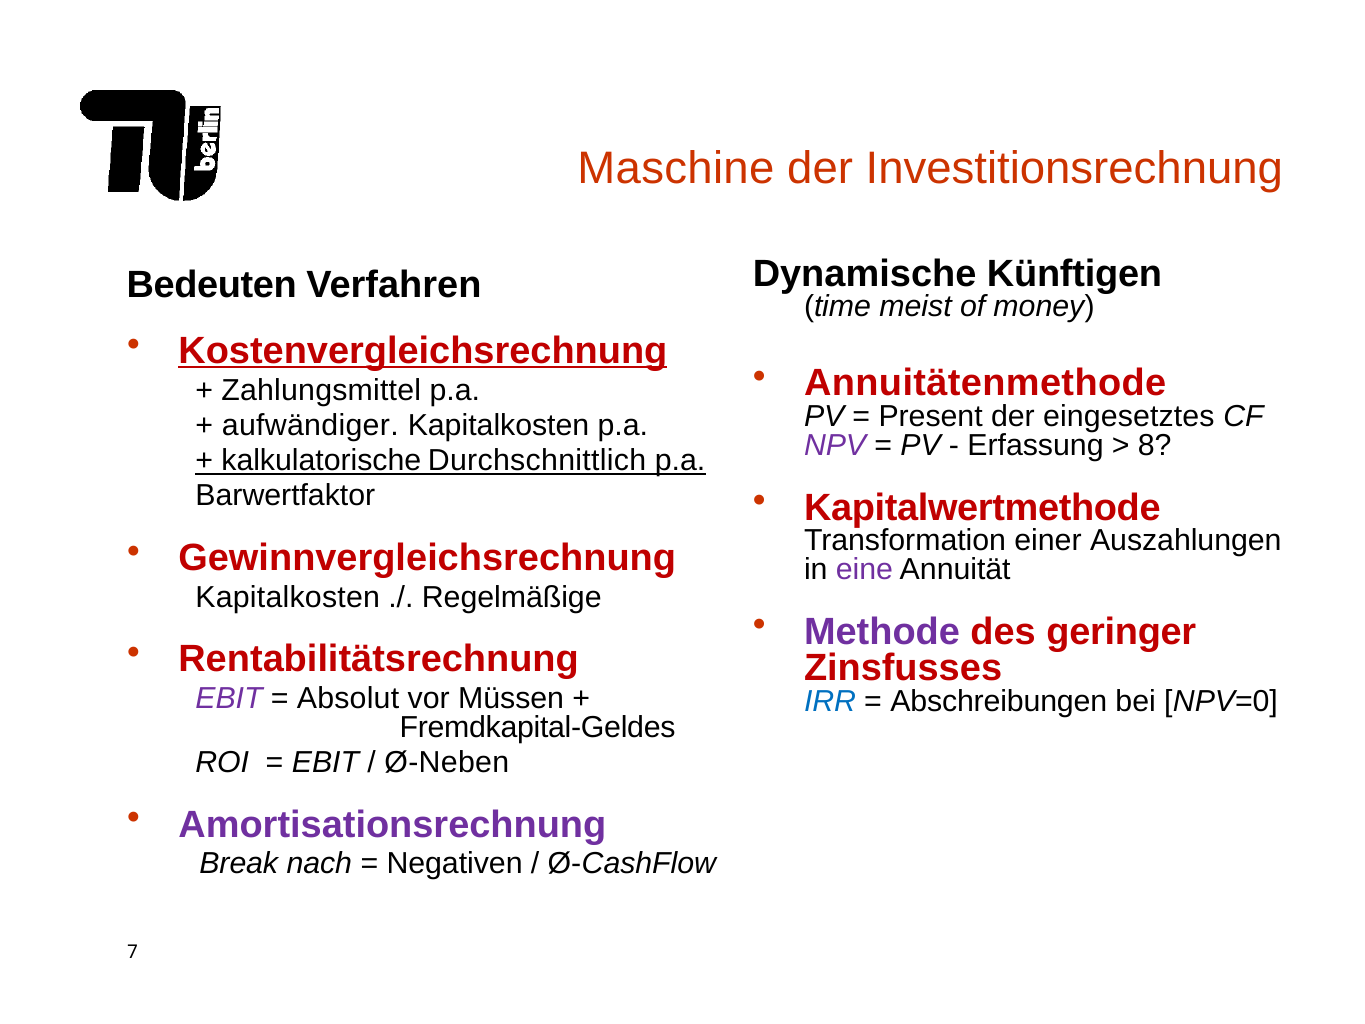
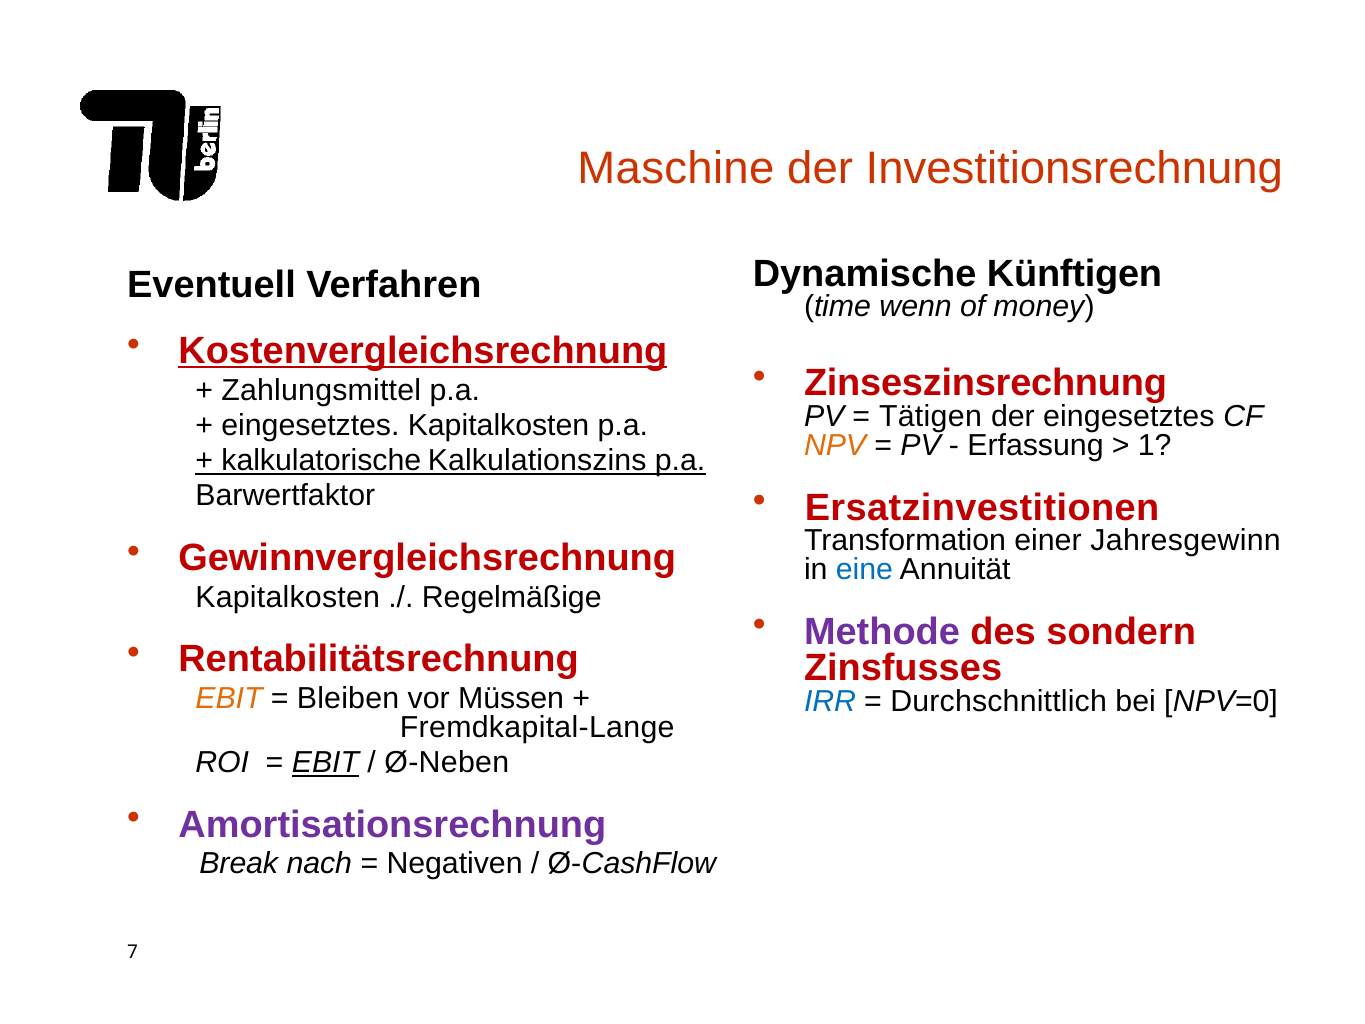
Bedeuten: Bedeuten -> Eventuell (211, 285)
meist: meist -> wenn (916, 307)
Annuitätenmethode: Annuitätenmethode -> Zinseszinsrechnung (985, 383)
Present: Present -> Tätigen (930, 416)
aufwändiger: aufwändiger -> eingesetztes (310, 425)
NPV colour: purple -> orange (835, 445)
8: 8 -> 1 (1155, 445)
Durchschnittlich: Durchschnittlich -> Kalkulationszins (537, 460)
Kapitalwertmethode: Kapitalwertmethode -> Ersatzinvestitionen (982, 507)
Auszahlungen: Auszahlungen -> Jahresgewinn (1186, 541)
eine colour: purple -> blue (864, 570)
geringer: geringer -> sondern (1121, 632)
EBIT colour: purple -> orange (229, 698)
Absolut: Absolut -> Bleiben (348, 698)
Abschreibungen: Abschreibungen -> Durchschnittlich (999, 701)
Fremdkapital-Geldes: Fremdkapital-Geldes -> Fremdkapital-Lange (537, 727)
EBIT underline: none -> present (325, 763)
